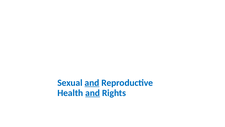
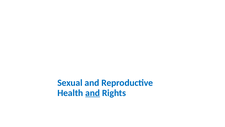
and underline: present -> none (92, 82)
